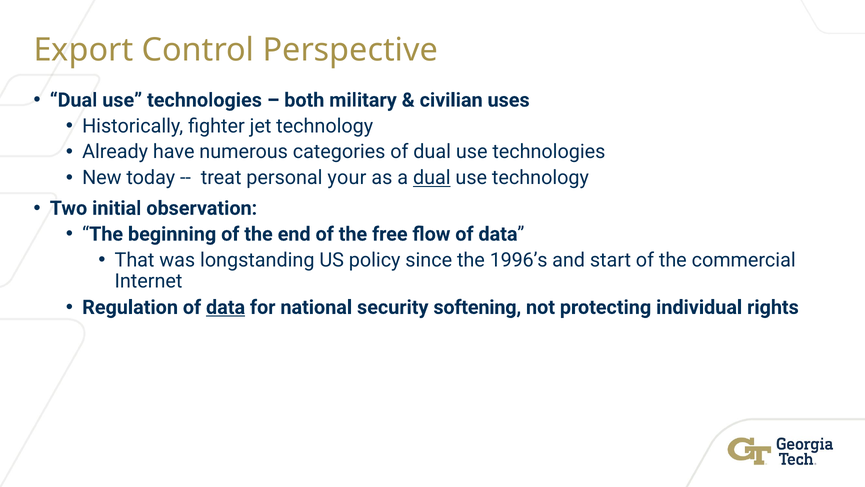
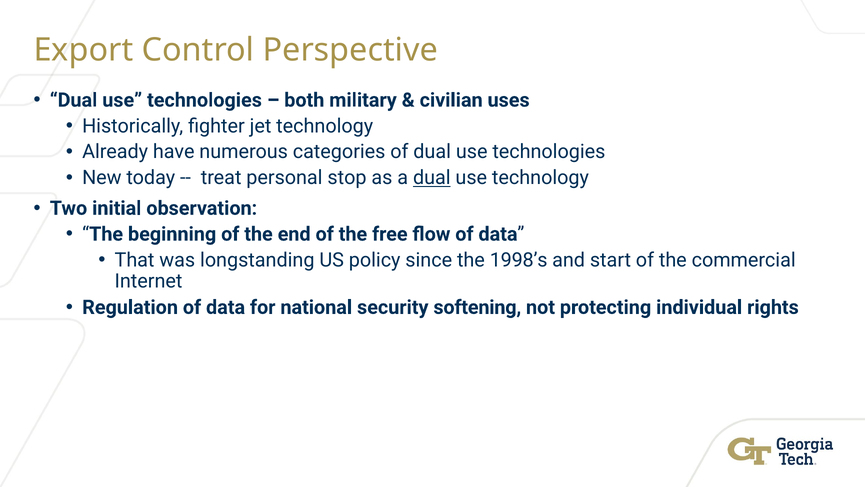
your: your -> stop (347, 178)
1996’s: 1996’s -> 1998’s (519, 260)
data underline: present -> none (226, 307)
